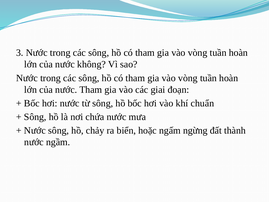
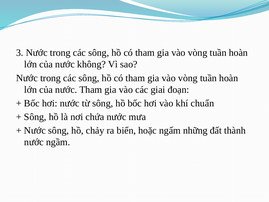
ngừng: ngừng -> những (195, 130)
